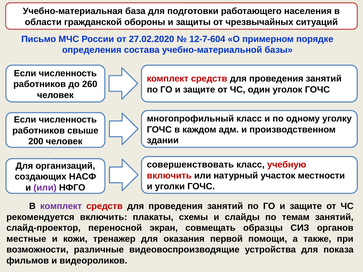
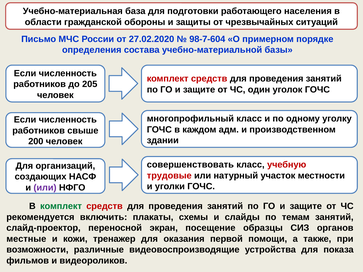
12-7-604: 12-7-604 -> 98-7-604 (207, 39)
260: 260 -> 205 (90, 84)
включить: включить -> трудовые (169, 176)
комплект colour: purple -> green (61, 206)
совмещать: совмещать -> посещение (210, 228)
